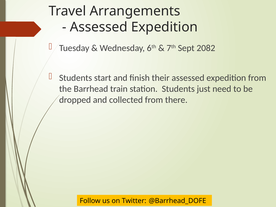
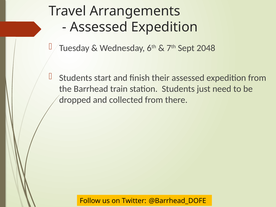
2082: 2082 -> 2048 (206, 48)
